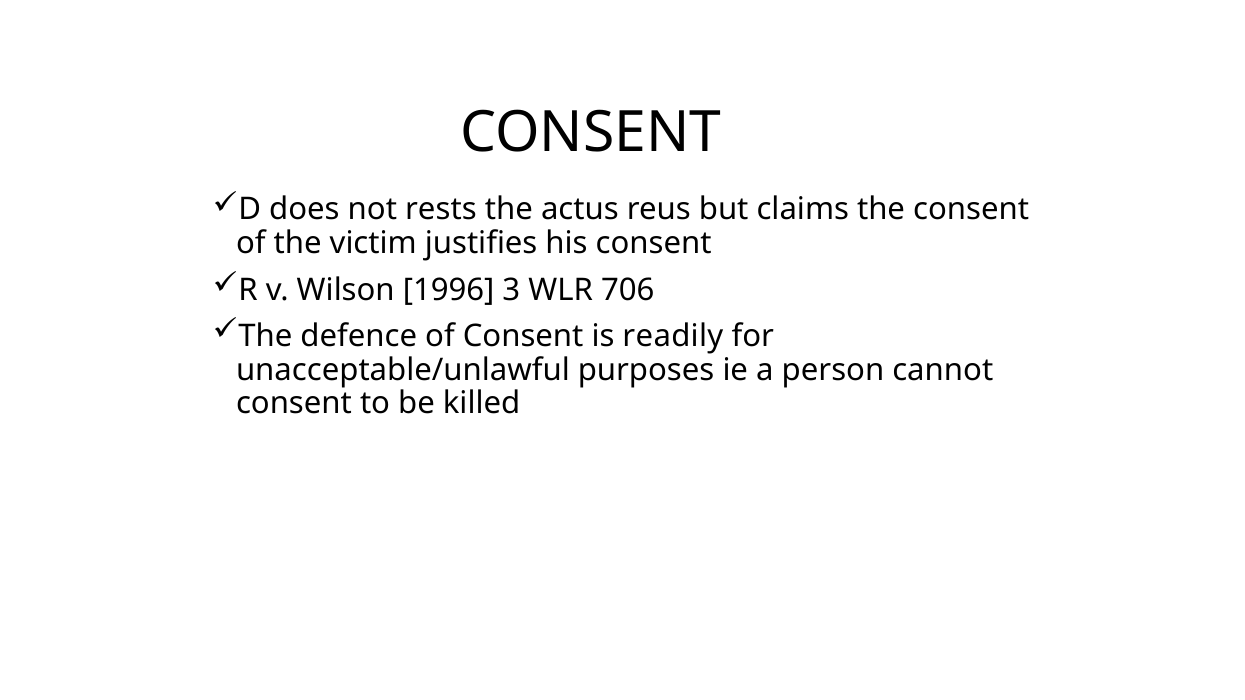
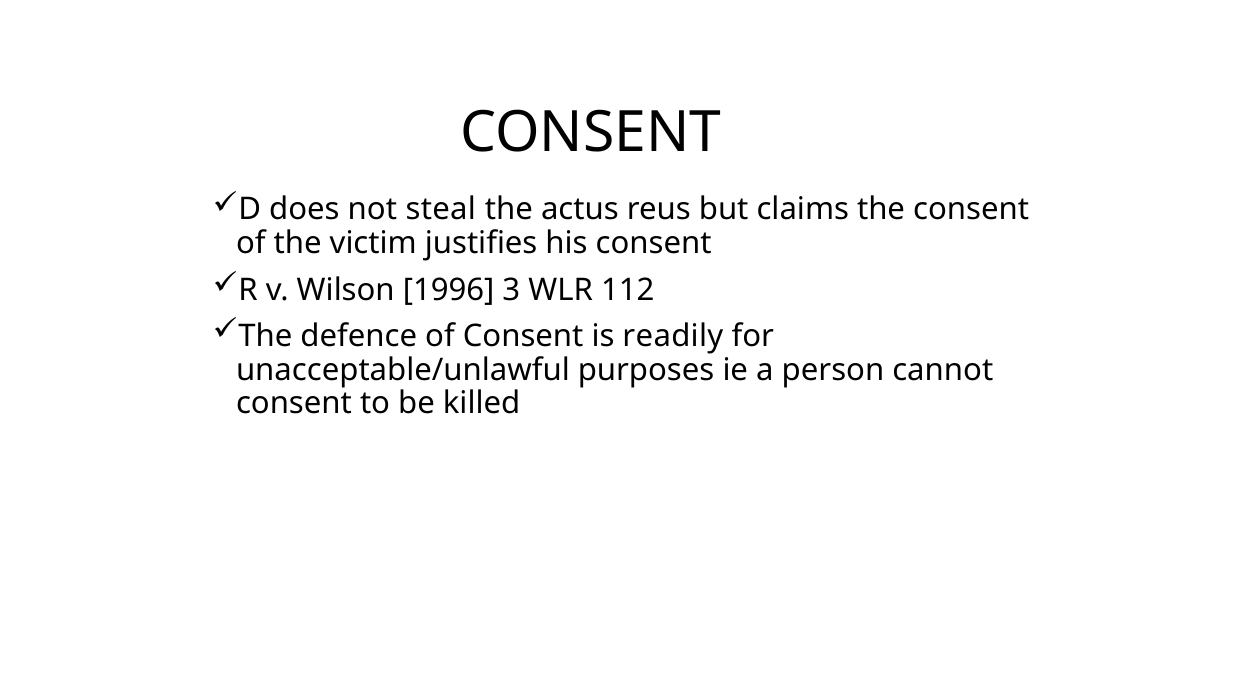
rests: rests -> steal (441, 210)
706: 706 -> 112 (628, 290)
